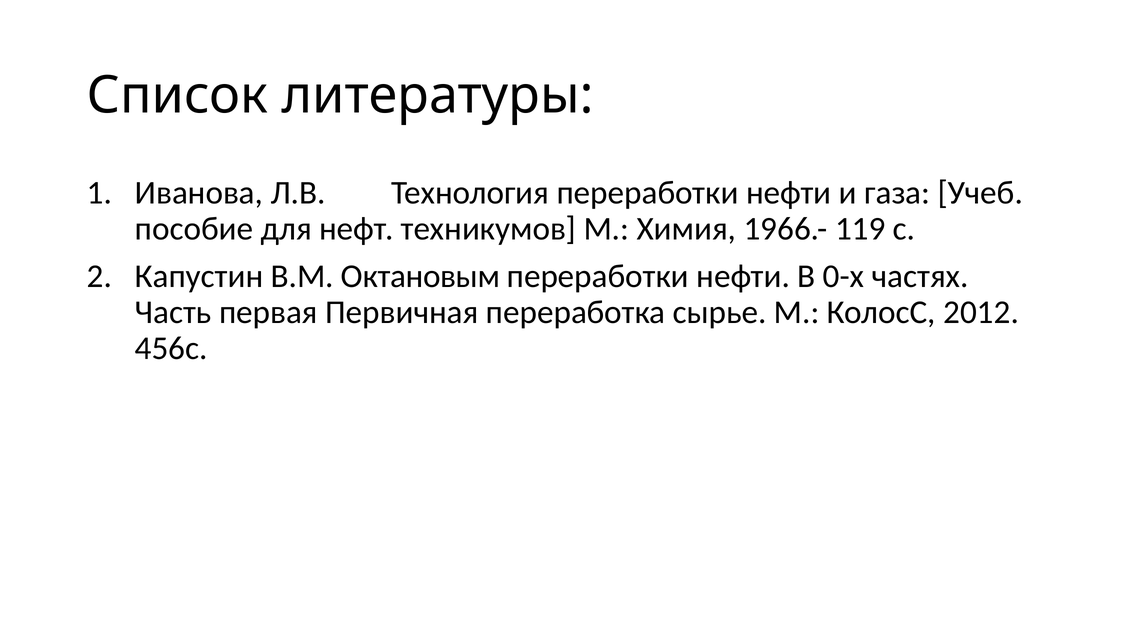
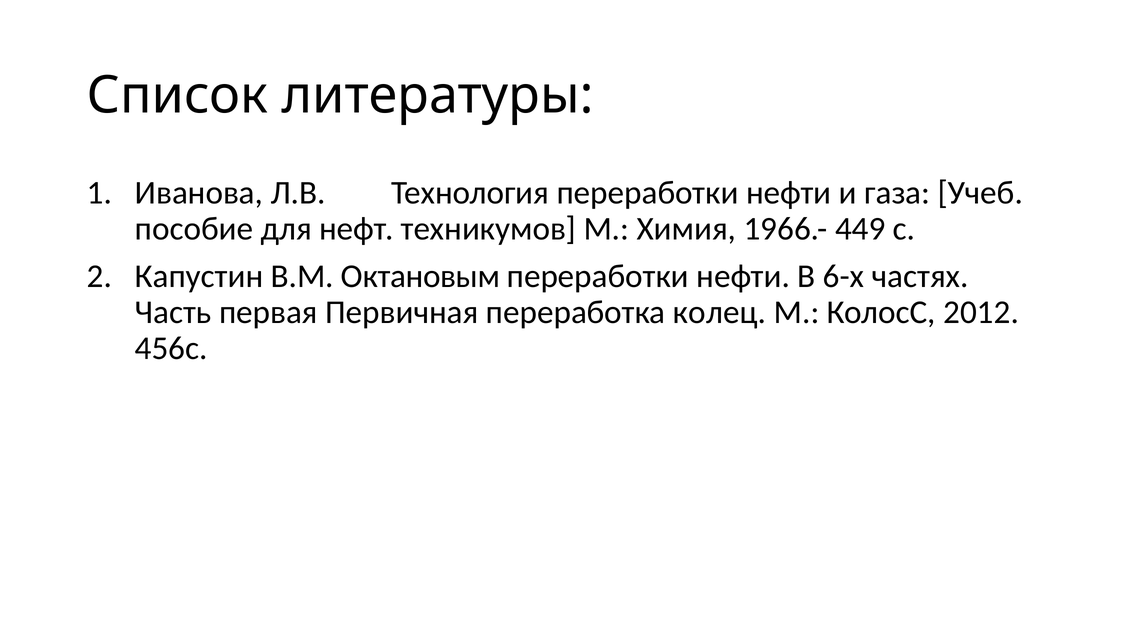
119: 119 -> 449 (860, 228)
0-х: 0-х -> 6-х (844, 276)
сырье: сырье -> колец (720, 312)
